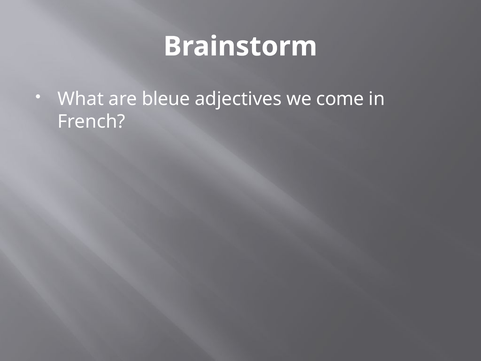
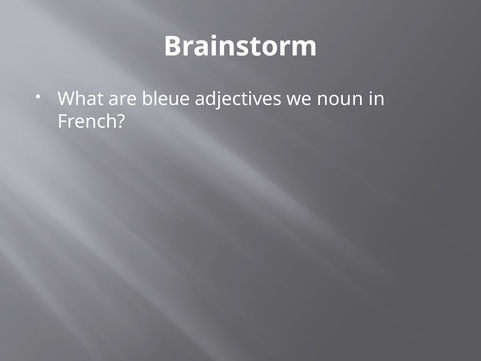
come: come -> noun (340, 99)
